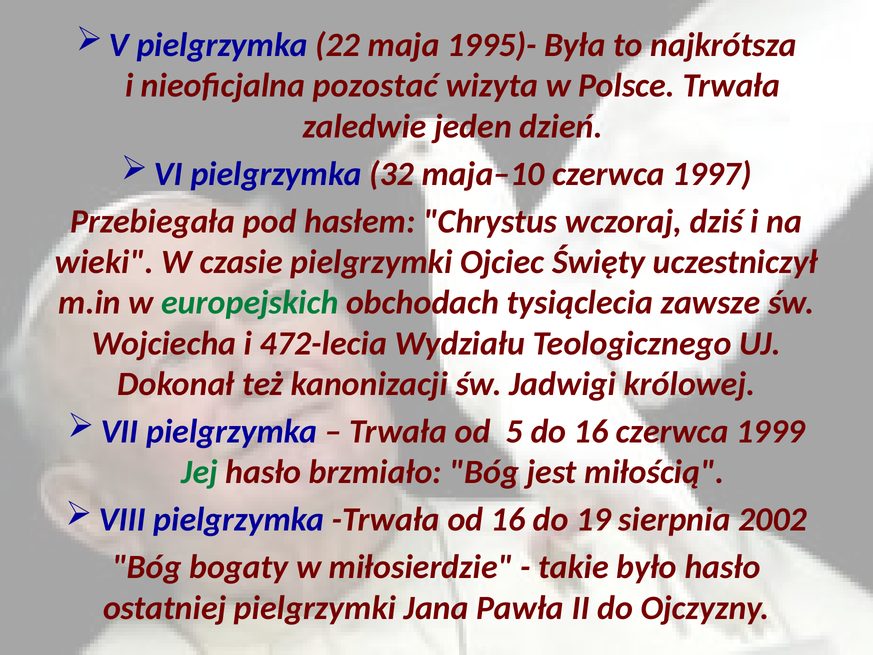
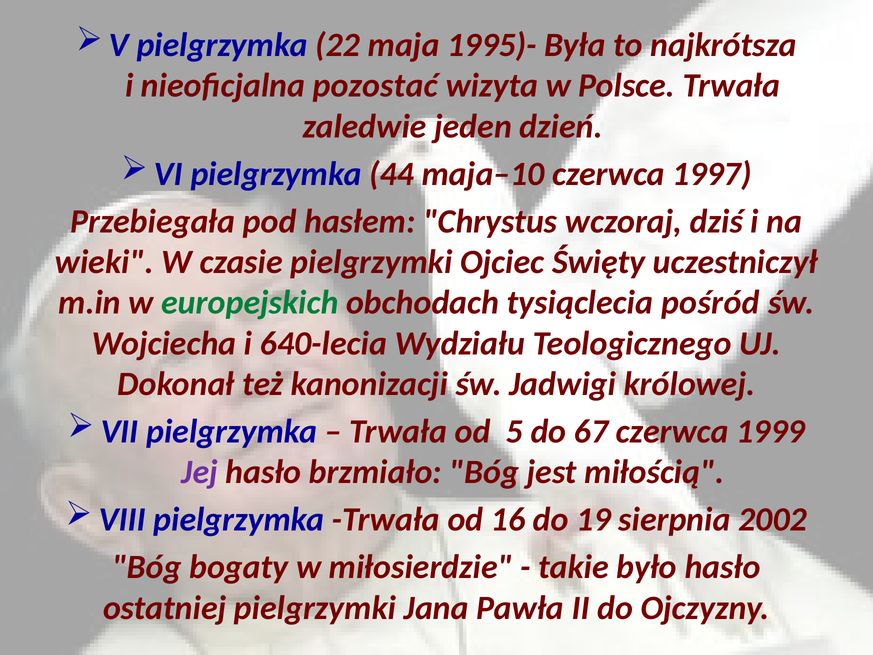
32: 32 -> 44 (392, 174)
zawsze: zawsze -> pośród (710, 303)
472-lecia: 472-lecia -> 640-lecia (323, 343)
do 16: 16 -> 67 (591, 431)
Jej colour: green -> purple (200, 472)
